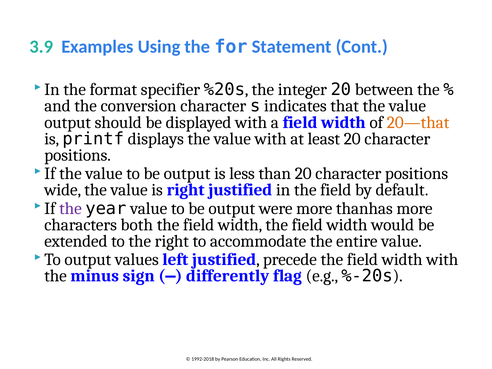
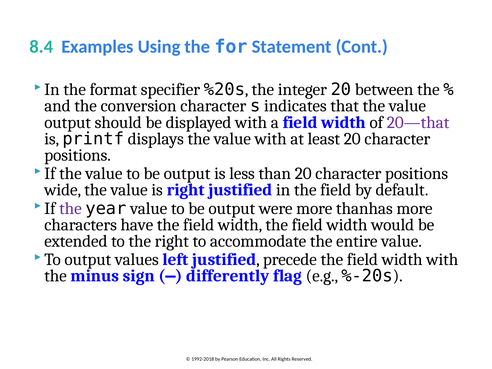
3.9: 3.9 -> 8.4 (41, 47)
20—that colour: orange -> purple (418, 122)
both: both -> have (137, 225)
